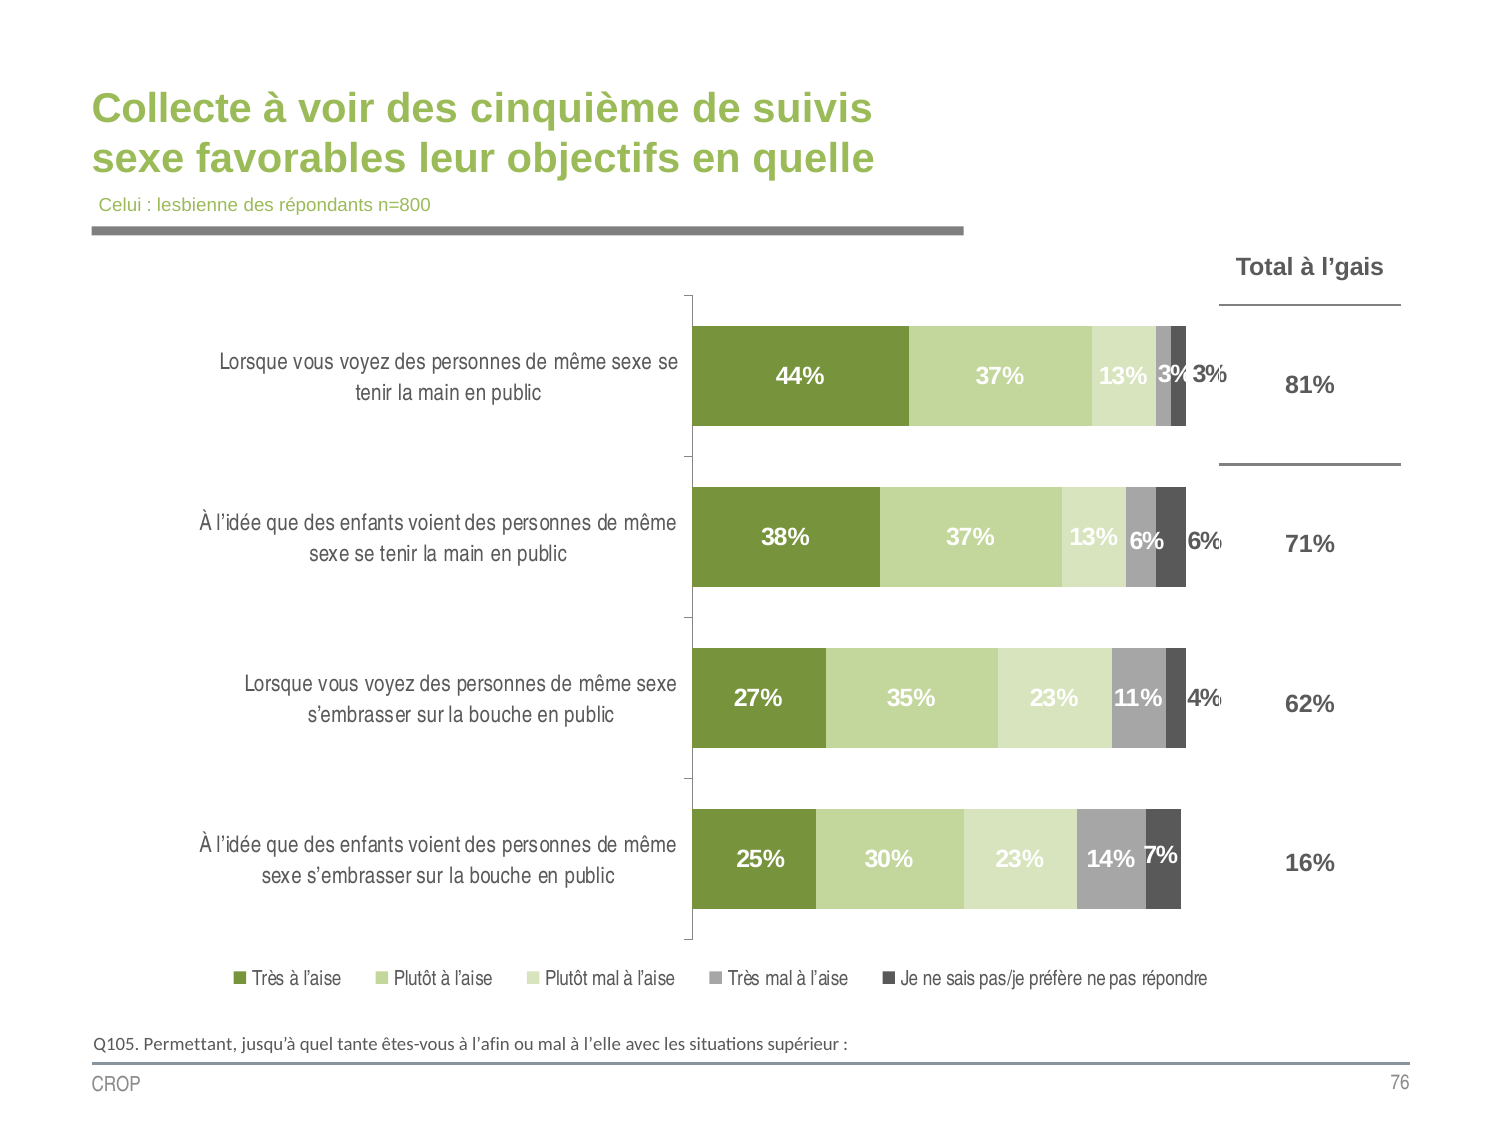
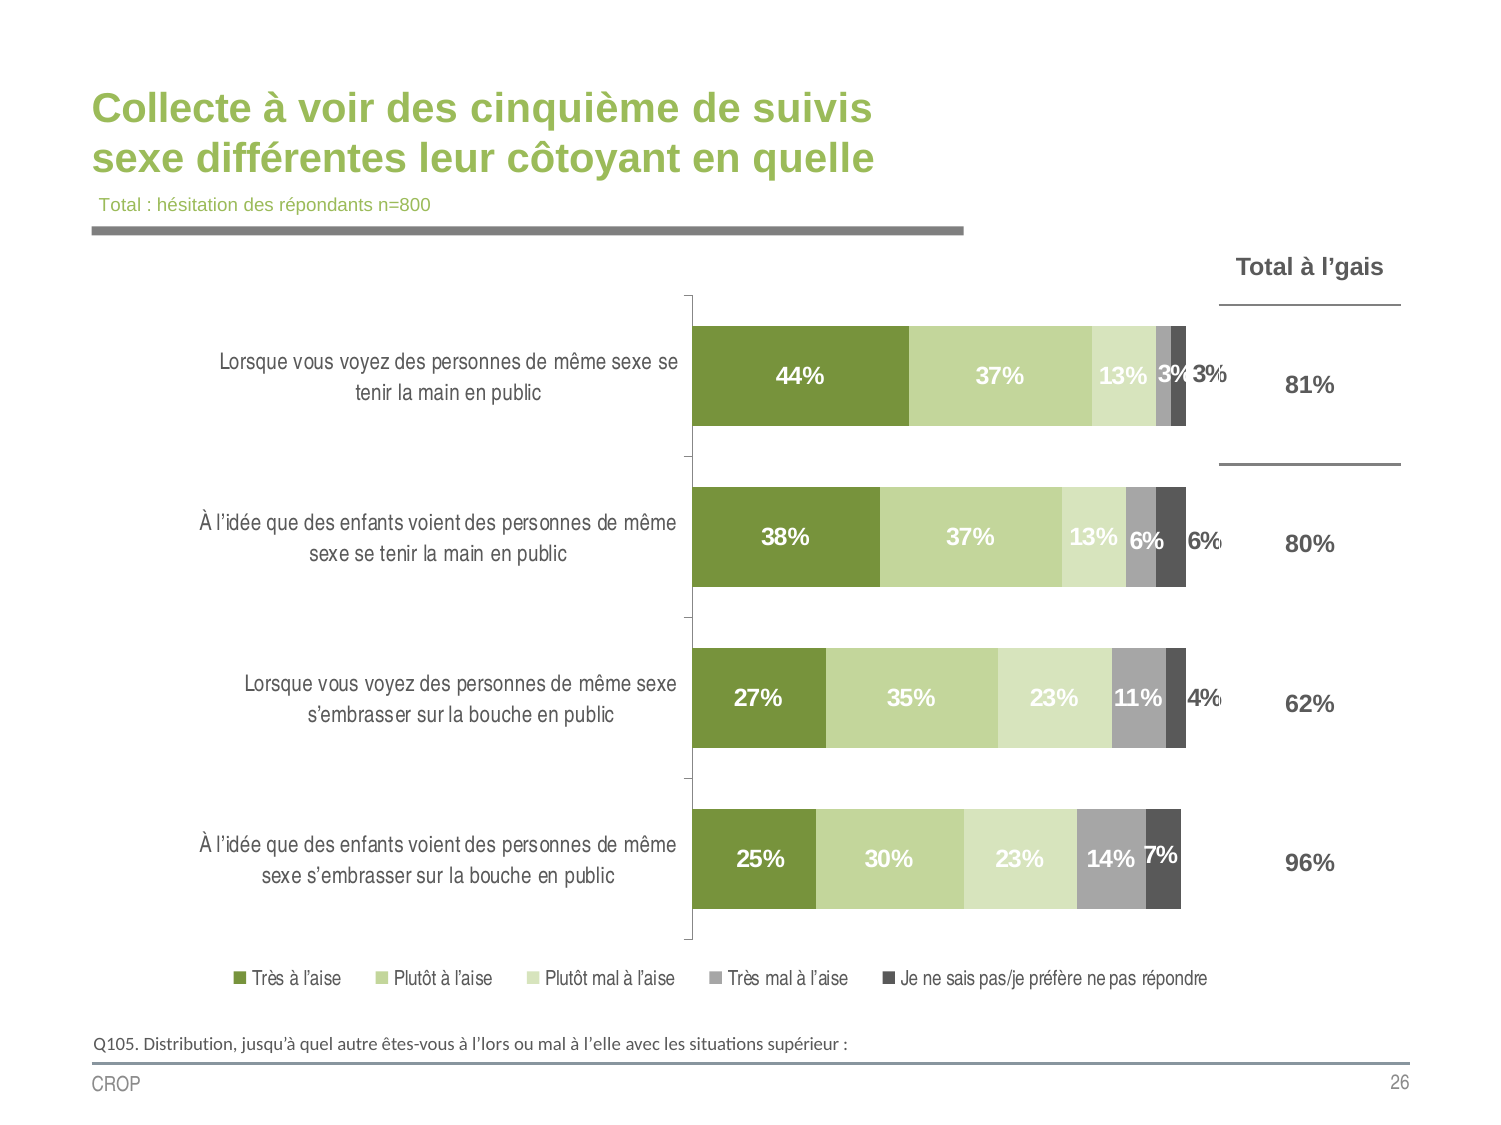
favorables: favorables -> différentes (301, 159)
objectifs: objectifs -> côtoyant (594, 159)
Celui: Celui -> Total (120, 206)
lesbienne: lesbienne -> hésitation (198, 206)
71%: 71% -> 80% (1310, 545)
16%: 16% -> 96% (1310, 864)
Permettant: Permettant -> Distribution (191, 1045)
tante: tante -> autre (358, 1045)
l’afin: l’afin -> l’lors (491, 1045)
76: 76 -> 26 (1400, 1084)
